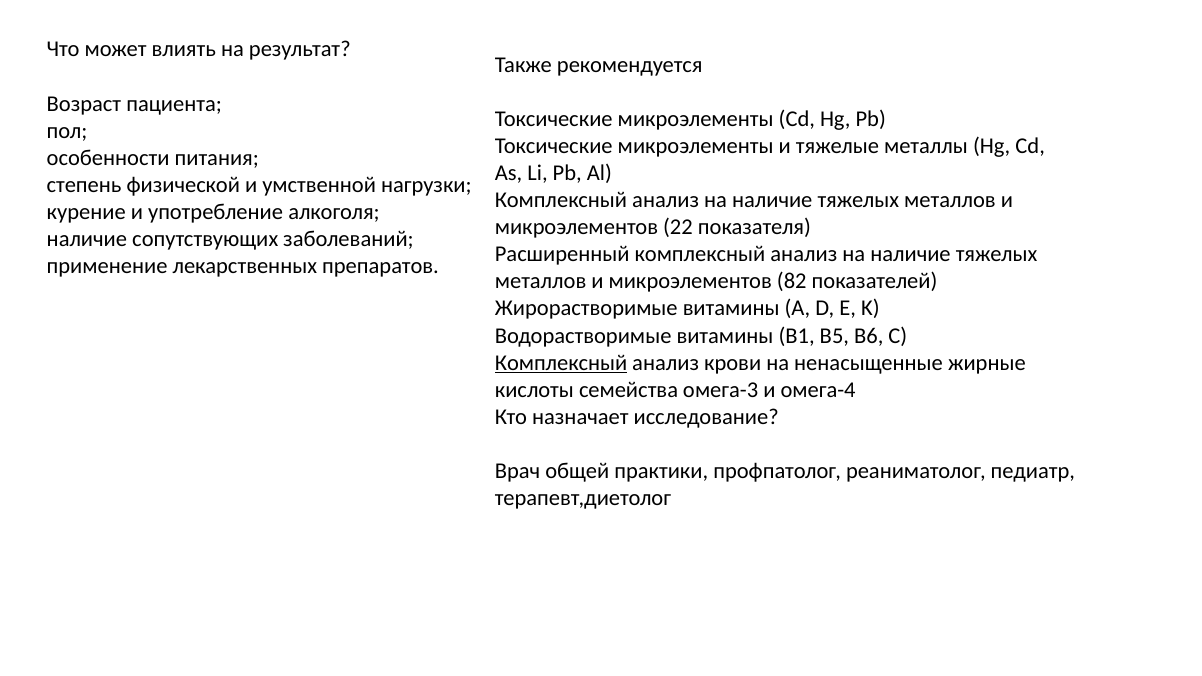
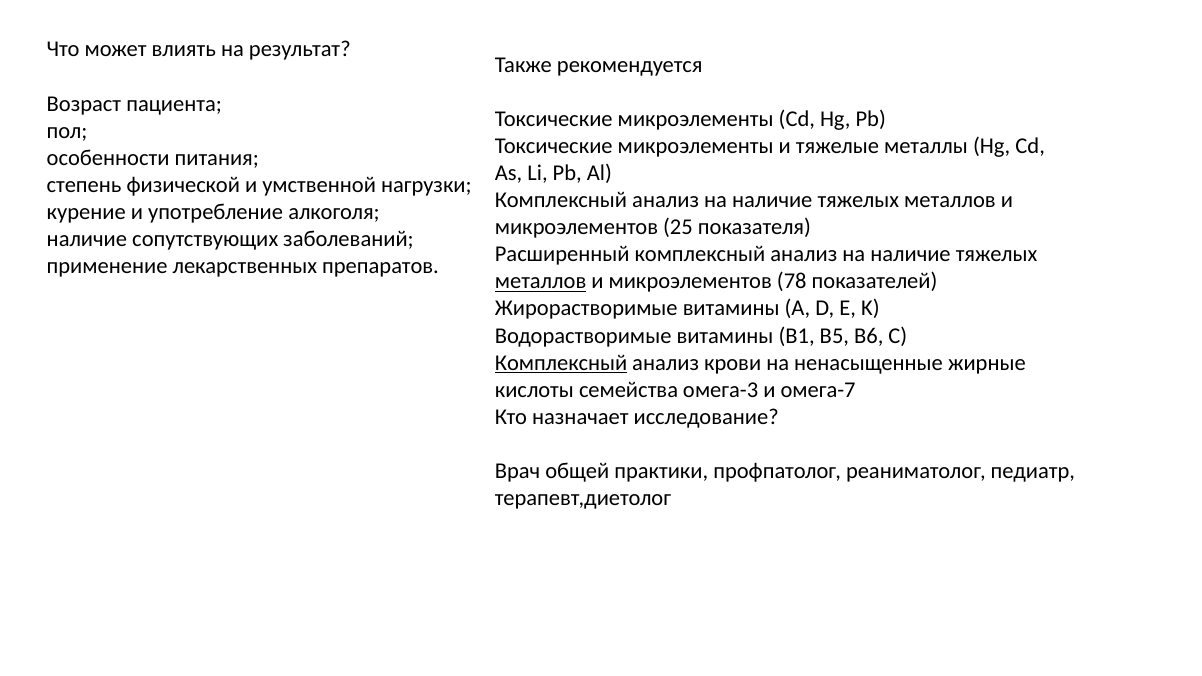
22: 22 -> 25 (678, 227)
металлов underline: none -> present (541, 282)
82: 82 -> 78 (792, 282)
омега-4: омега-4 -> омега-7 (818, 390)
